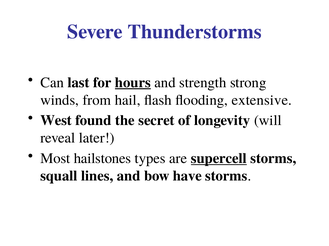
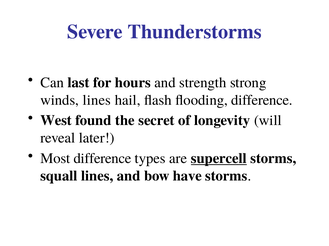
hours underline: present -> none (133, 83)
winds from: from -> lines (97, 100)
flooding extensive: extensive -> difference (262, 100)
Most hailstones: hailstones -> difference (103, 159)
